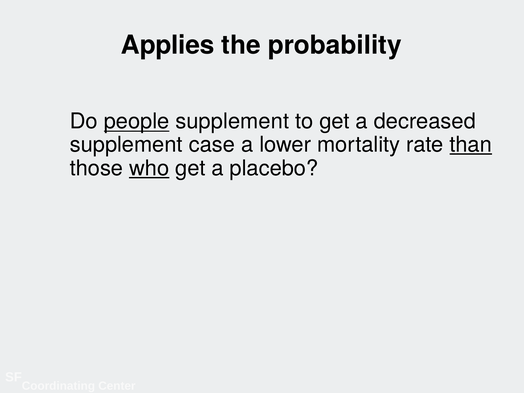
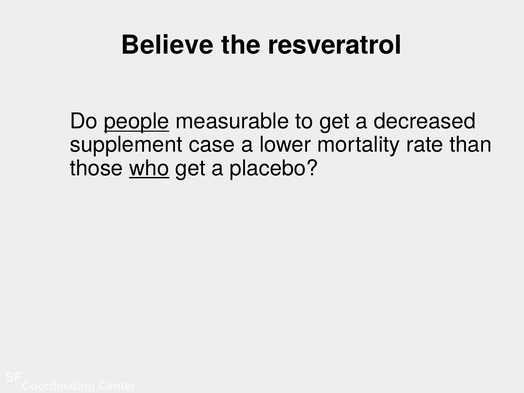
Applies: Applies -> Believe (167, 45)
probability: probability -> resveratrol (335, 45)
people supplement: supplement -> measurable (232, 121)
than underline: present -> none (471, 145)
